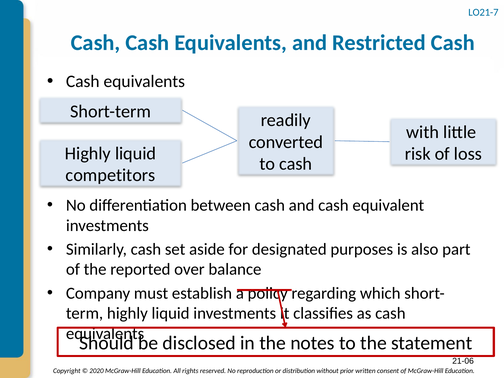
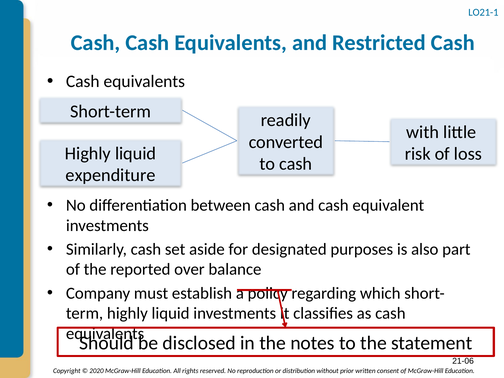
LO21-7: LO21-7 -> LO21-1 (483, 12)
competitors: competitors -> expenditure (111, 175)
